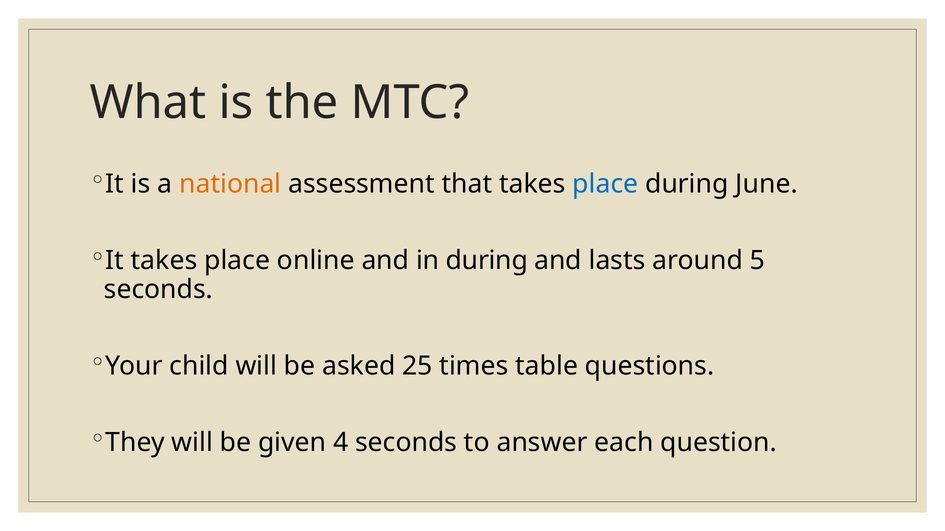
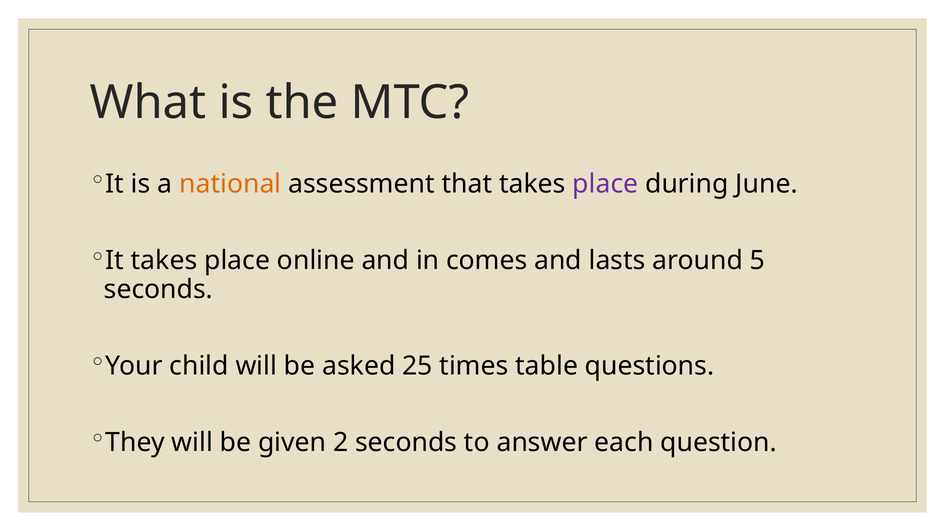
place colour: blue -> purple (605, 184)
in during: during -> comes (487, 261)
4: 4 -> 2 (341, 443)
